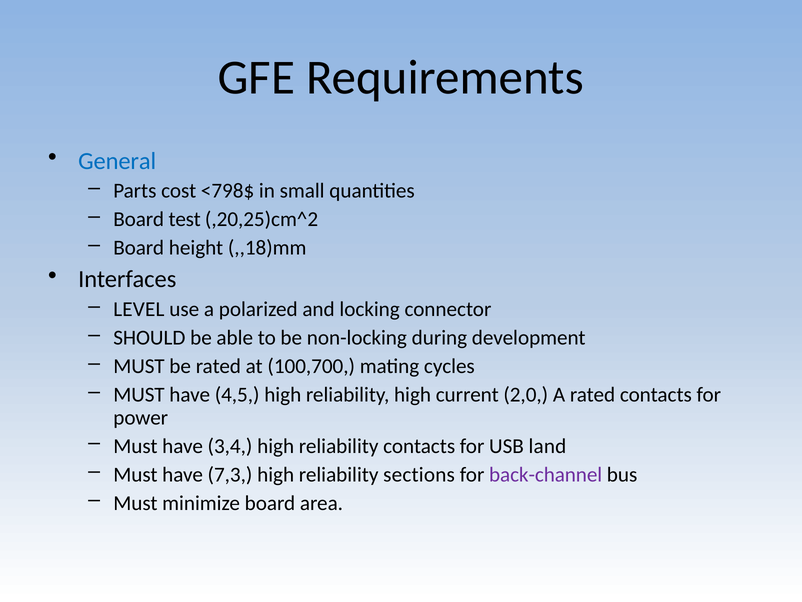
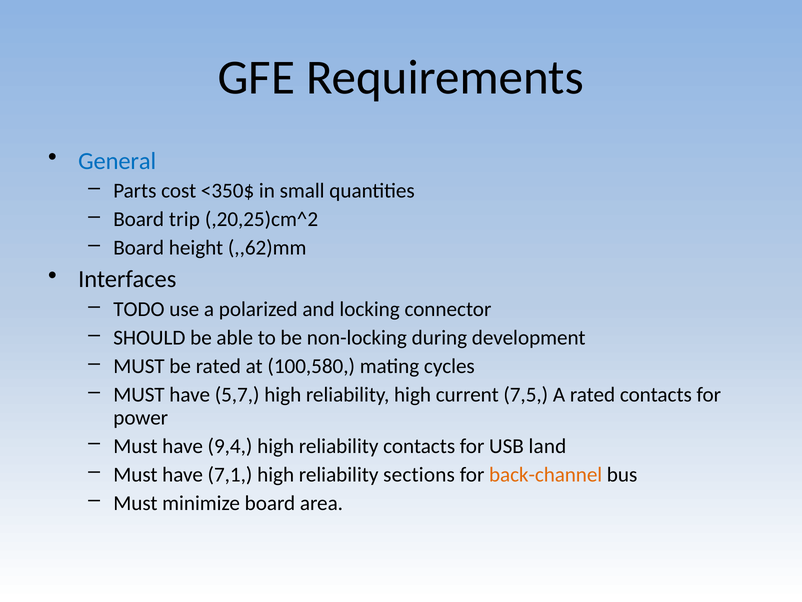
<798$: <798$ -> <350$ (228, 191)
test: test -> trip (184, 219)
,,18)mm: ,,18)mm -> ,,62)mm (267, 248)
LEVEL: LEVEL -> TODO (139, 309)
100,700: 100,700 -> 100,580 (311, 366)
4,5: 4,5 -> 5,7 (237, 394)
2,0: 2,0 -> 7,5 (526, 394)
3,4: 3,4 -> 9,4 (230, 446)
7,3: 7,3 -> 7,1 (230, 474)
back-channel colour: purple -> orange (546, 474)
